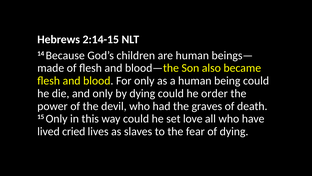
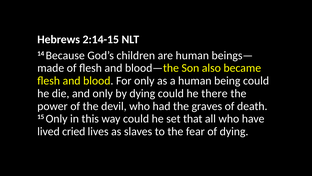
order: order -> there (214, 93)
love: love -> that (193, 118)
